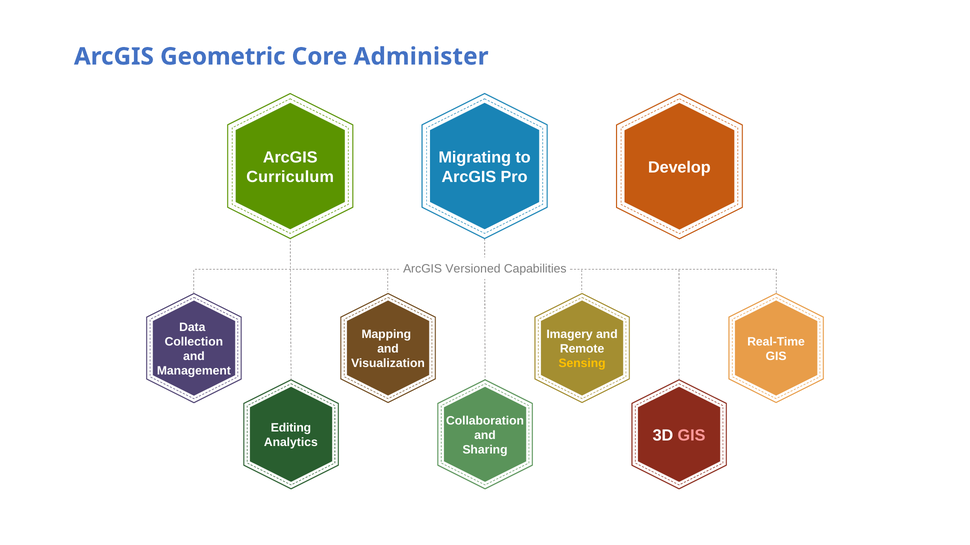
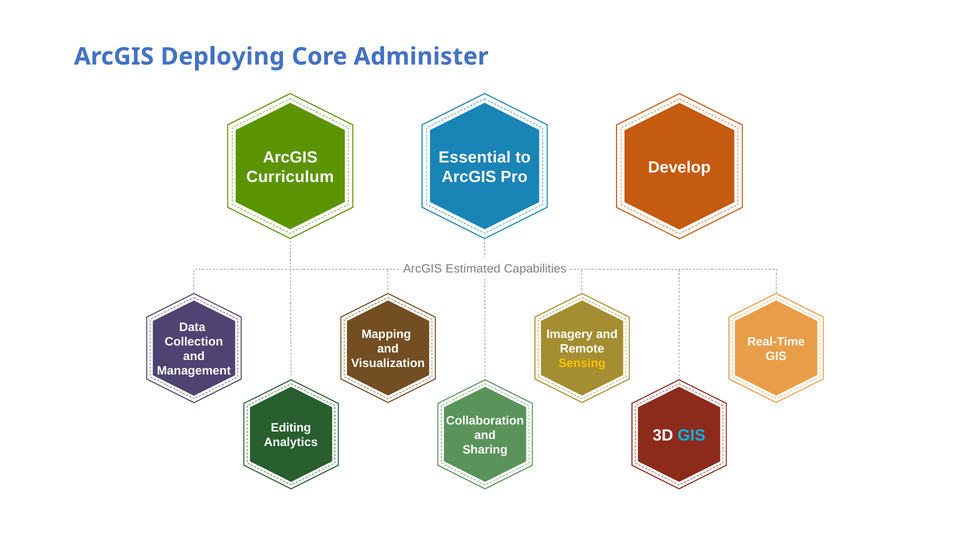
Geometric: Geometric -> Deploying (223, 57)
Migrating: Migrating -> Essential (475, 158)
Versioned: Versioned -> Estimated (473, 269)
GIS colour: pink -> light blue (692, 436)
